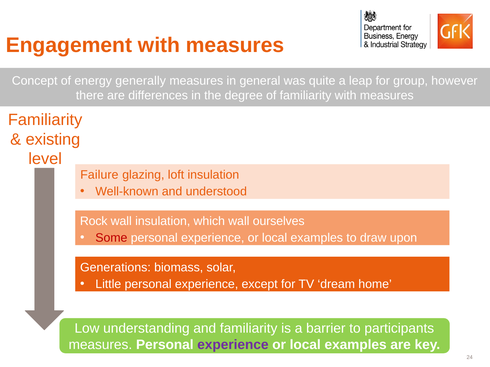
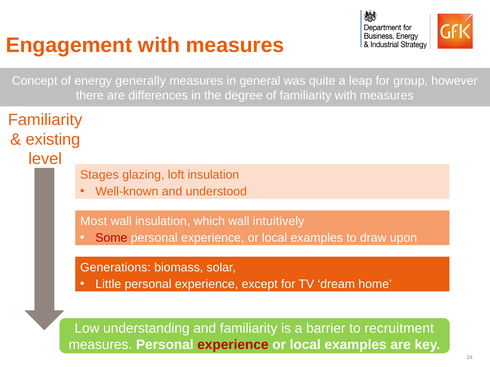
Failure: Failure -> Stages (99, 175)
Rock: Rock -> Most (94, 221)
ourselves: ourselves -> intuitively (279, 221)
participants: participants -> recruitment (399, 329)
experience colour: purple -> red (233, 345)
